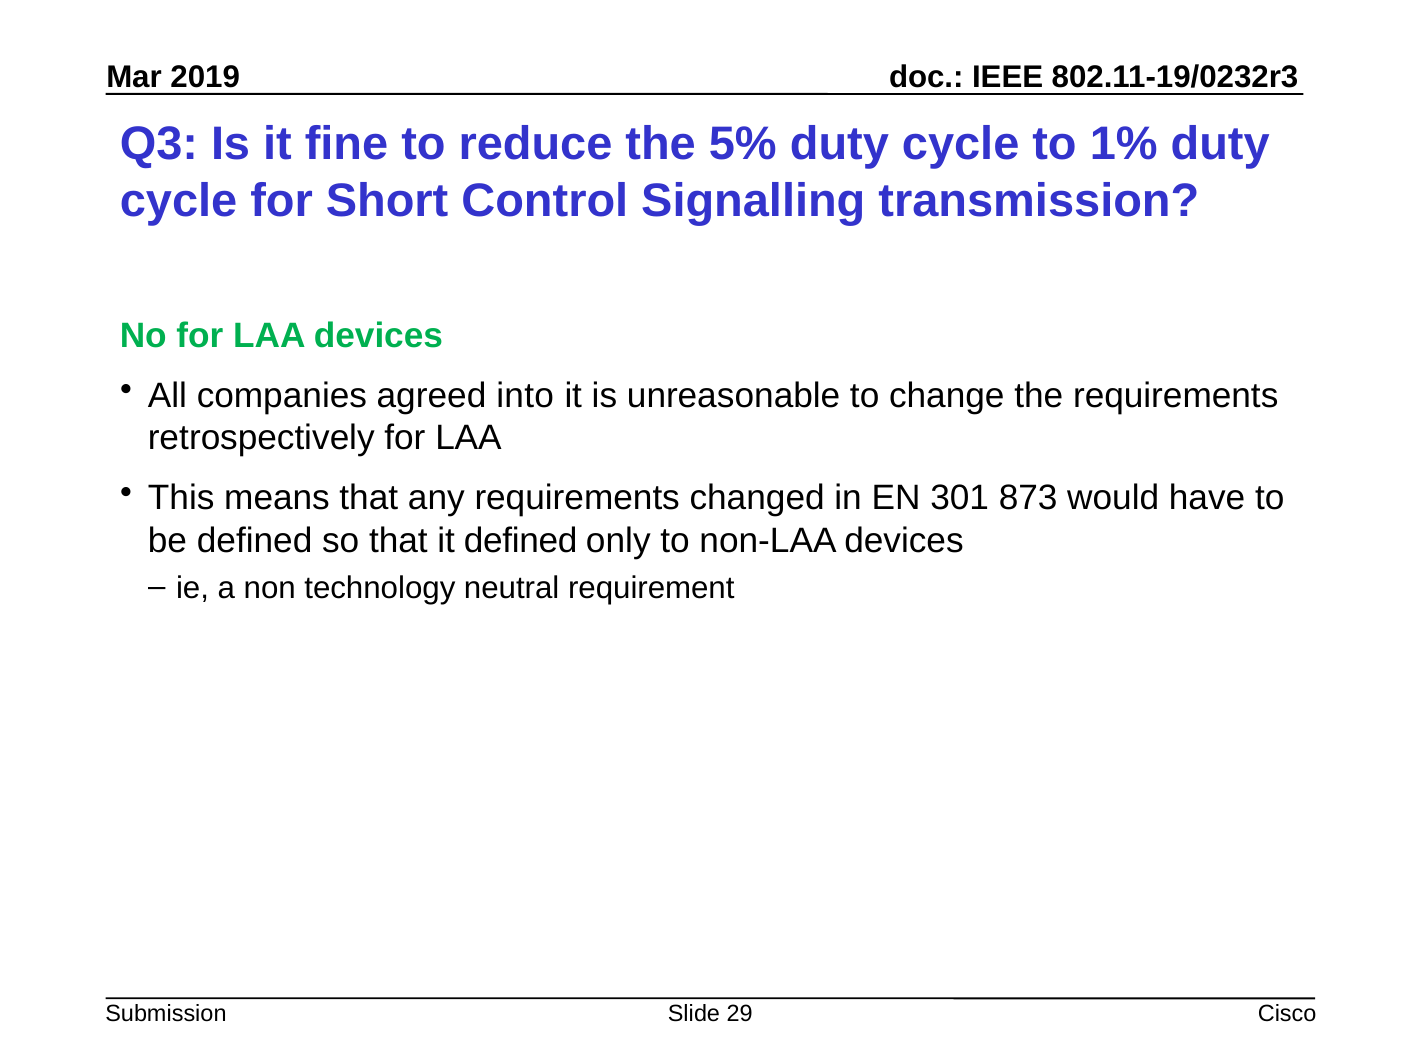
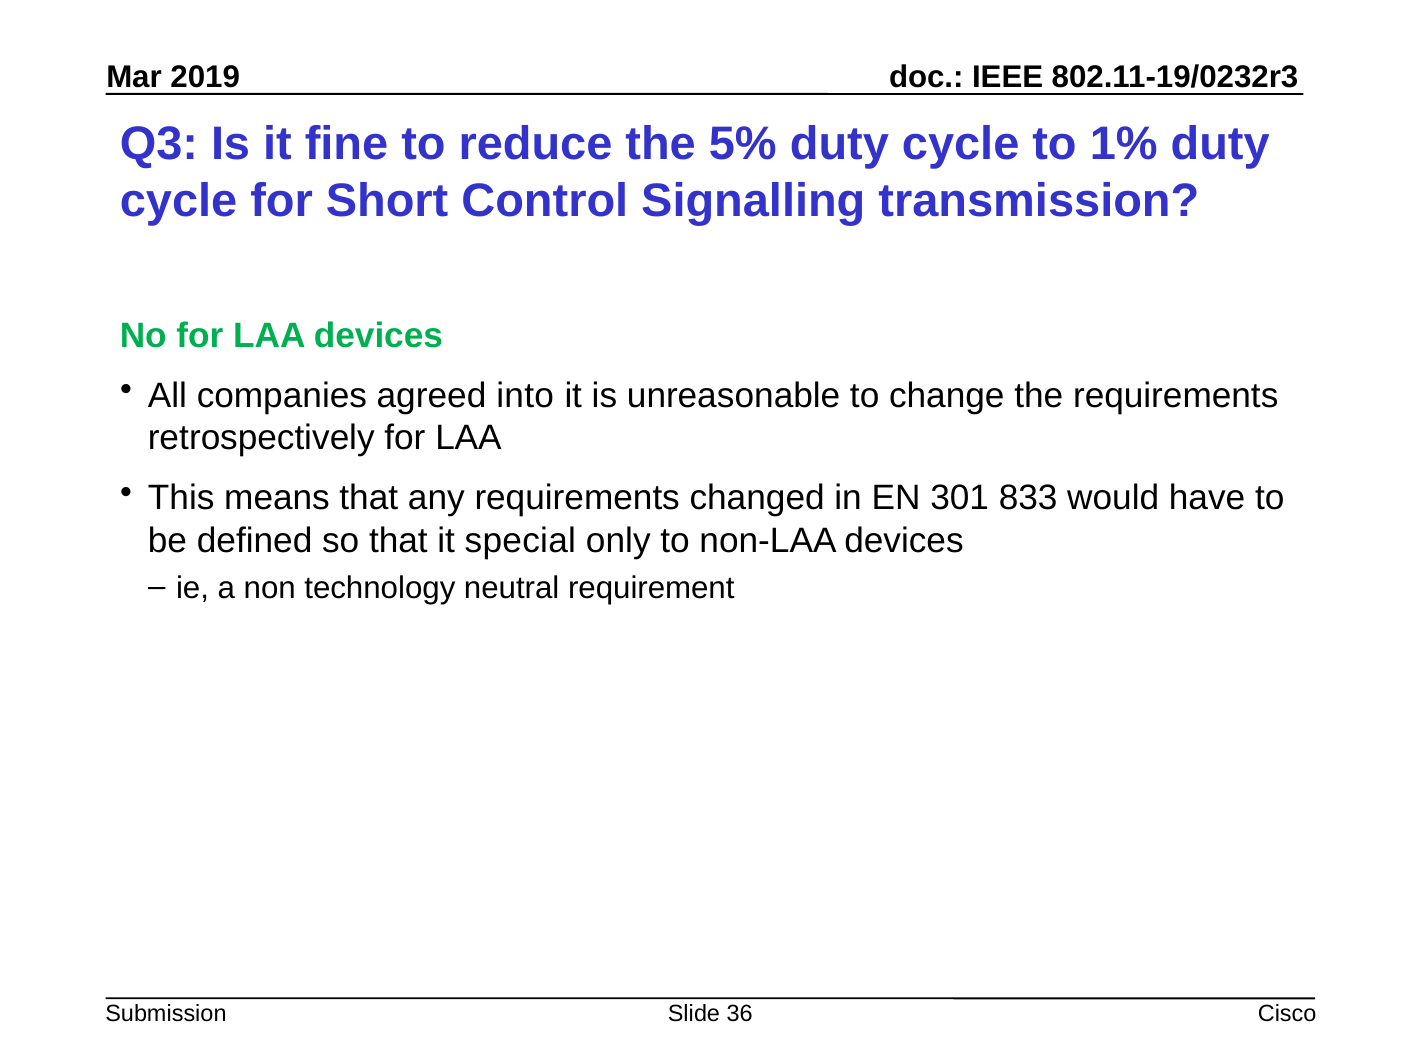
873: 873 -> 833 (1028, 498)
it defined: defined -> special (520, 540)
29: 29 -> 36 (740, 1014)
